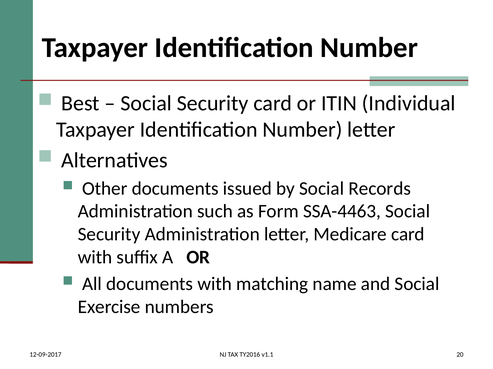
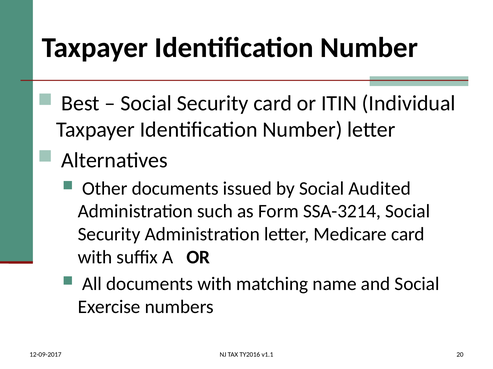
Records: Records -> Audited (380, 189)
SSA-4463: SSA-4463 -> SSA-3214 (342, 212)
